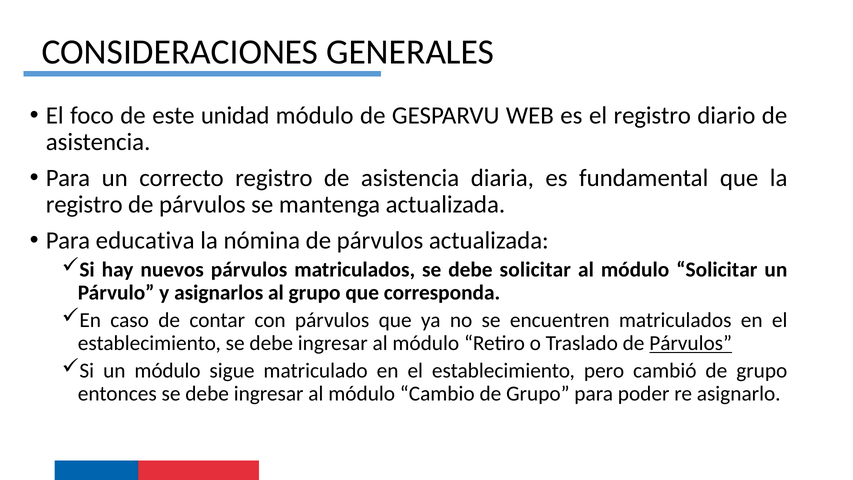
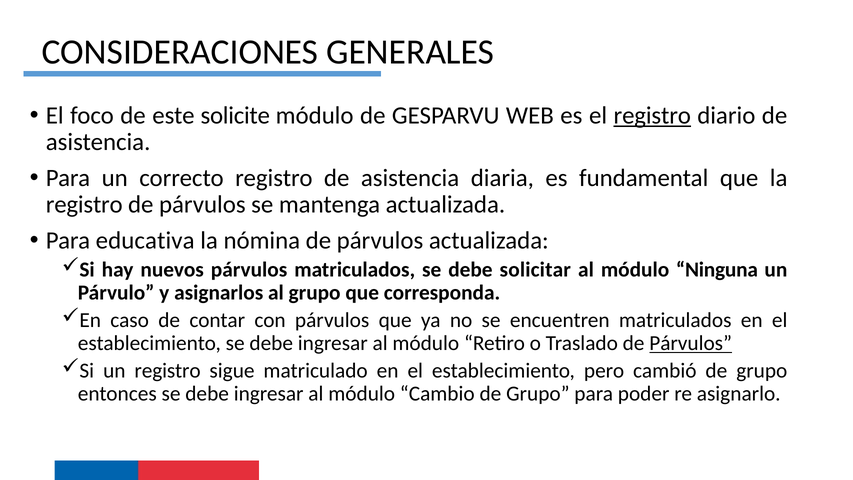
unidad: unidad -> solicite (235, 115)
registro underline: none -> present (652, 115)
módulo Solicitar: Solicitar -> Ninguna (717, 270)
un módulo: módulo -> registro (168, 371)
